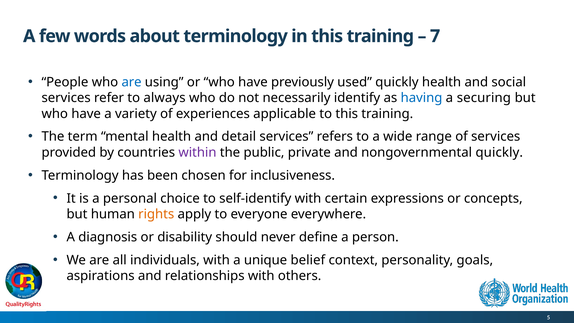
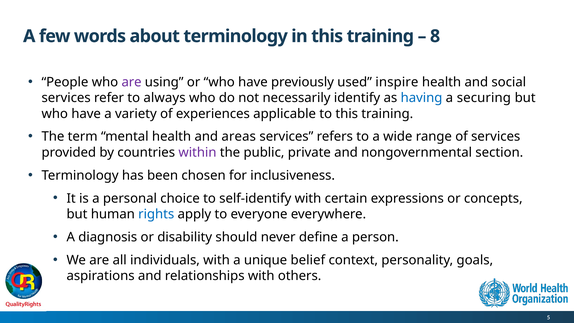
7: 7 -> 8 (435, 36)
are colour: blue -> purple (132, 82)
used quickly: quickly -> inspire (397, 82)
detail: detail -> areas (239, 137)
nongovernmental quickly: quickly -> section (499, 152)
rights colour: orange -> blue (156, 214)
